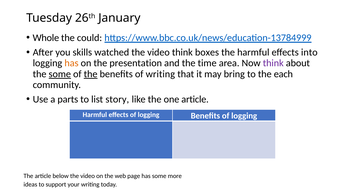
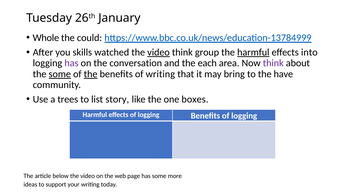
video underline: none -> present (158, 52)
boxes: boxes -> group (207, 52)
harmful underline: none -> present (253, 52)
has colour: orange -> purple (71, 63)
presentation: presentation -> conversation (136, 63)
time: time -> each (207, 63)
each: each -> have (283, 74)
parts: parts -> trees (68, 99)
one article: article -> boxes (195, 99)
